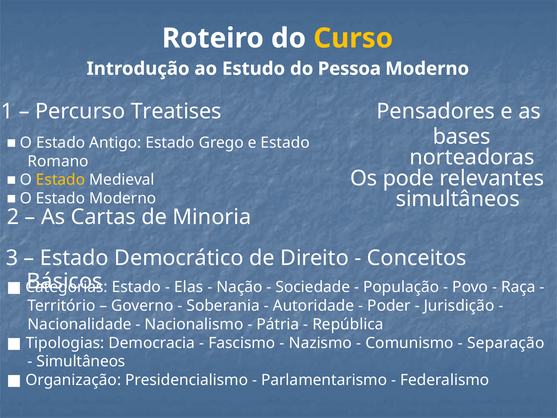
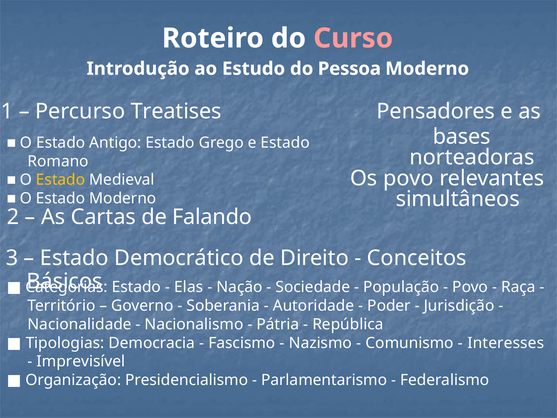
Curso colour: yellow -> pink (353, 38)
Os pode: pode -> povo (408, 178)
Minoria: Minoria -> Falando (212, 217)
Separação: Separação -> Interesses (506, 343)
Simultâneos: Simultâneos -> Imprevisível (81, 361)
